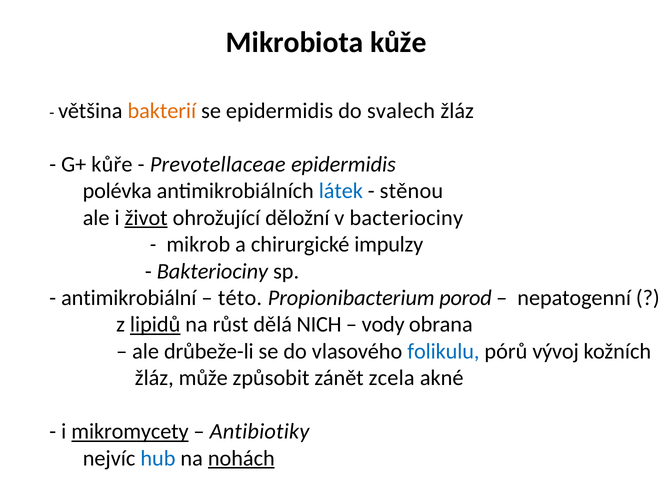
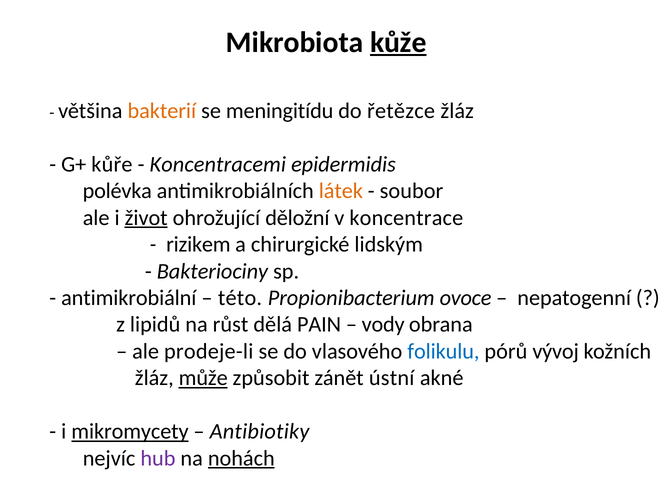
kůže underline: none -> present (398, 42)
se epidermidis: epidermidis -> meningitídu (280, 111)
svalech: svalech -> řetězce (401, 111)
Prevotellaceae: Prevotellaceae -> Koncentracemi (218, 164)
látek colour: blue -> orange (341, 191)
stěnou: stěnou -> soubor (412, 191)
bacteriociny: bacteriociny -> koncentrace (406, 218)
mikrob: mikrob -> rizikem (198, 244)
impulzy: impulzy -> lidským (389, 244)
porod: porod -> ovoce (466, 298)
lipidů underline: present -> none (155, 325)
NICH: NICH -> PAIN (319, 325)
drůbeže-li: drůbeže-li -> prodeje-li (209, 351)
může underline: none -> present (203, 378)
zcela: zcela -> ústní (392, 378)
hub colour: blue -> purple (158, 458)
